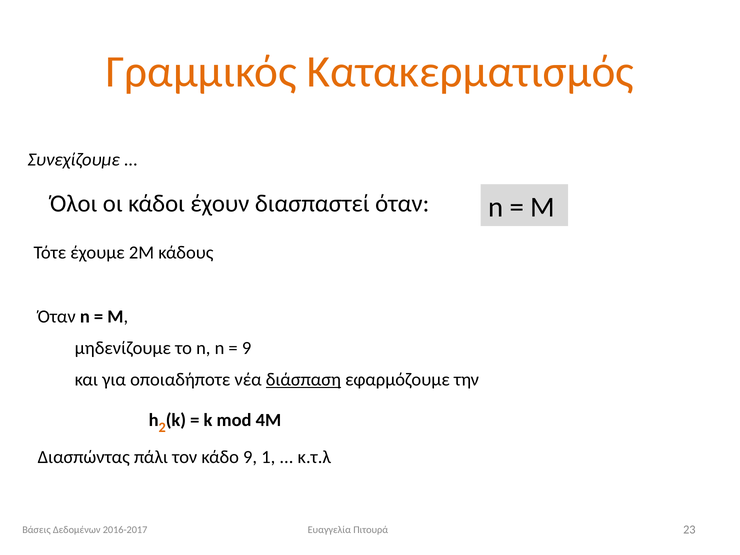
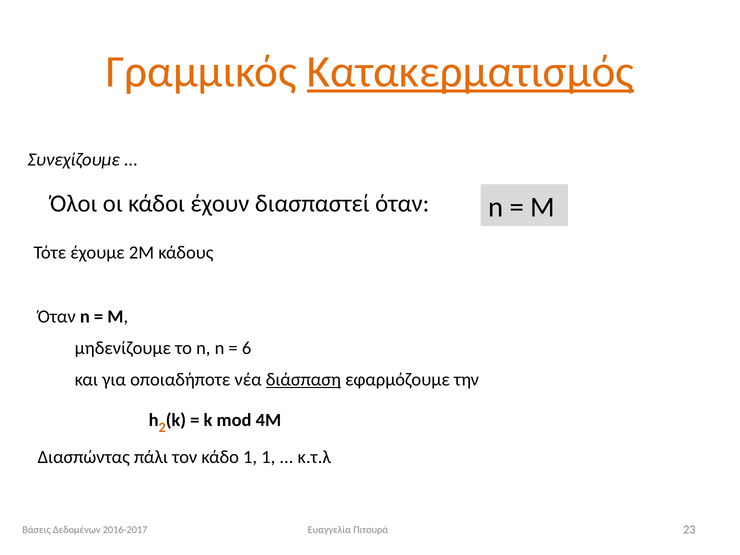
Κατακερματισμός underline: none -> present (470, 72)
9: 9 -> 6 (247, 348)
κάδο 9: 9 -> 1 (250, 457)
